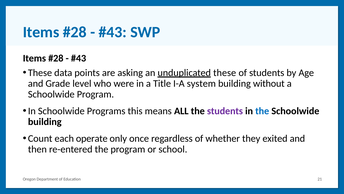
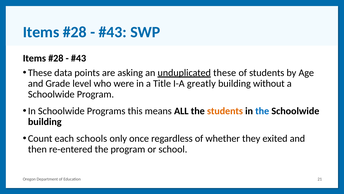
system: system -> greatly (201, 83)
students colour: purple -> orange (225, 111)
operate: operate -> schools (92, 138)
